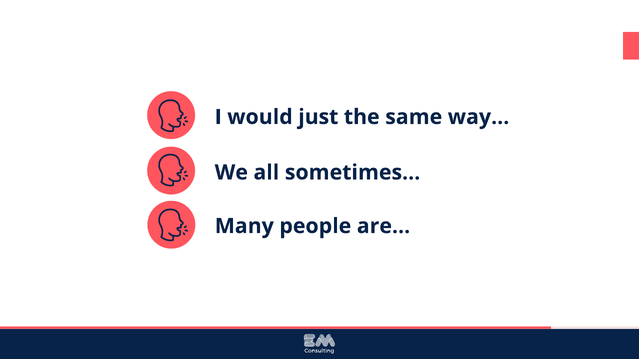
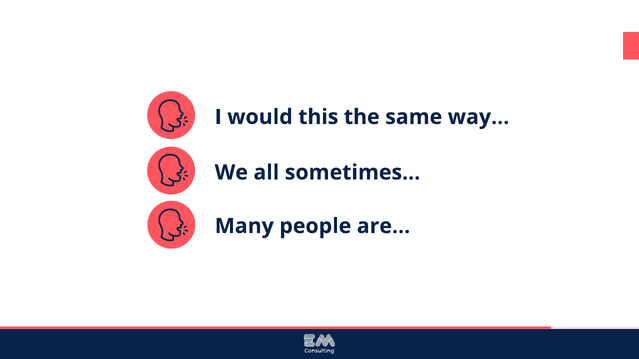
just: just -> this (318, 117)
